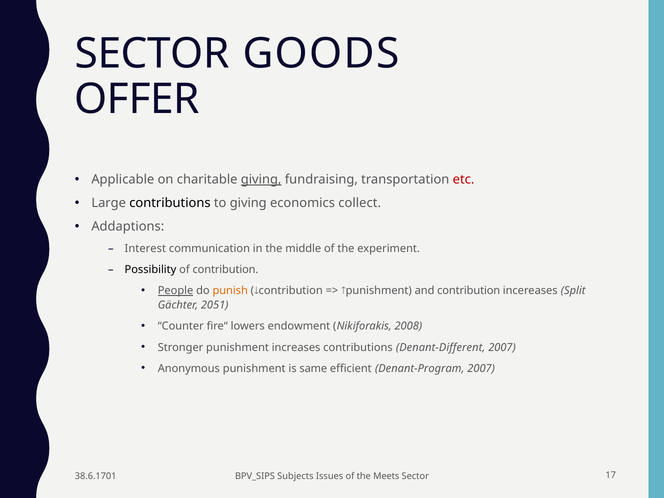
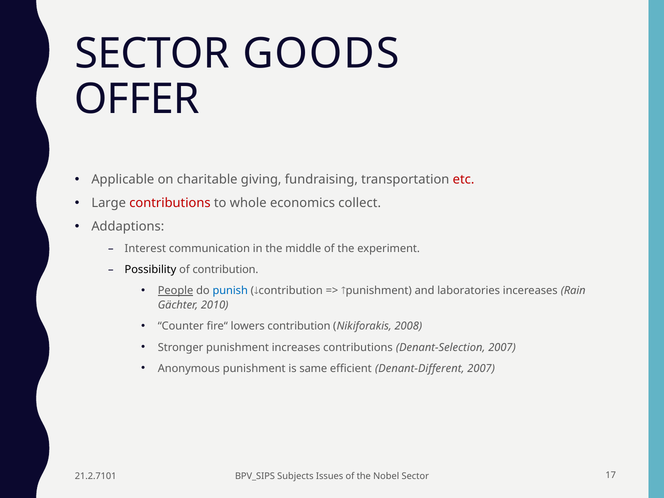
giving underline: present -> none (261, 180)
contributions colour: black -> red (170, 203)
to giving: giving -> whole (248, 203)
punish colour: orange -> blue (230, 291)
and contribution: contribution -> laboratories (469, 291)
Split: Split -> Rain (573, 291)
2051: 2051 -> 2010 (215, 305)
lowers endowment: endowment -> contribution (299, 326)
Denant-Different: Denant-Different -> Denant-Selection (441, 347)
Denant-Program: Denant-Program -> Denant-Different (420, 368)
38.6.1701: 38.6.1701 -> 21.2.7101 (96, 476)
Meets: Meets -> Nobel (386, 476)
